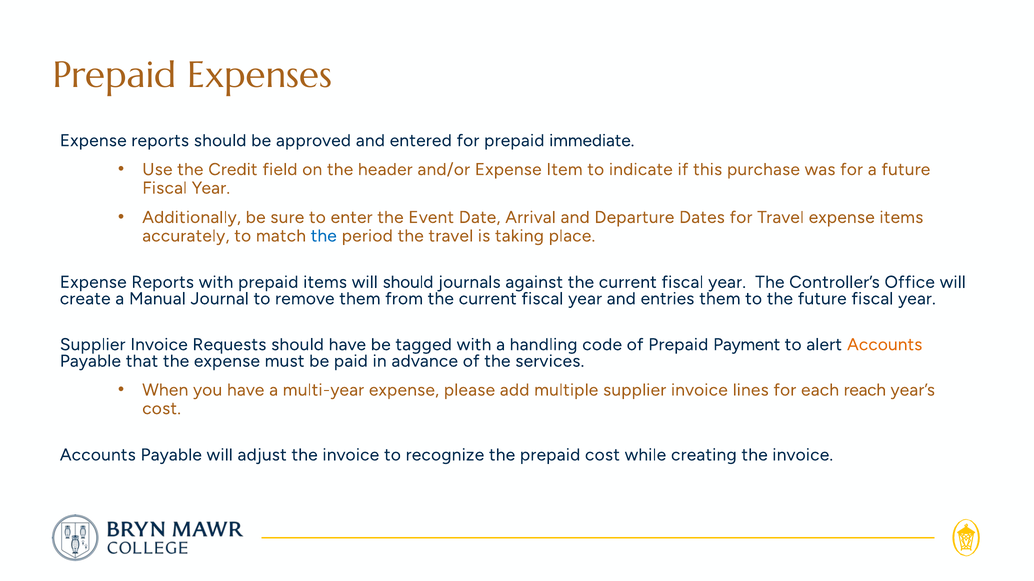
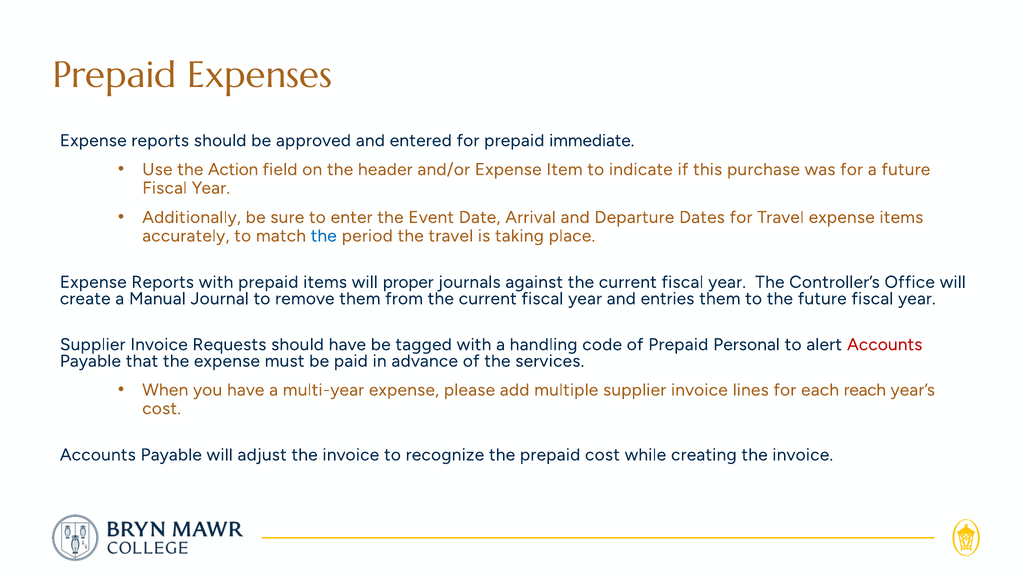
Credit: Credit -> Action (233, 170)
will should: should -> proper (408, 282)
Payment: Payment -> Personal (746, 345)
Accounts colour: orange -> red (885, 345)
